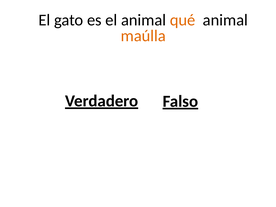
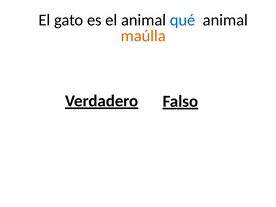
qué colour: orange -> blue (183, 20)
